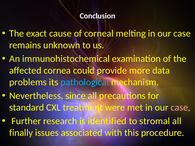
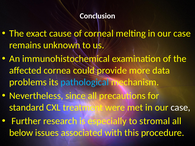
case colour: pink -> white (181, 108)
identified: identified -> especially (107, 121)
finally: finally -> below (21, 133)
